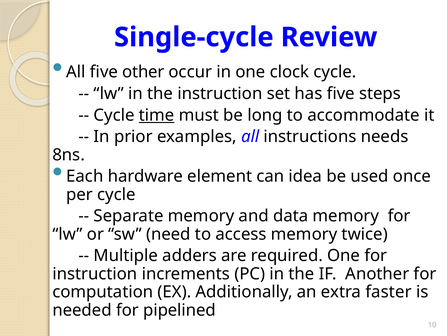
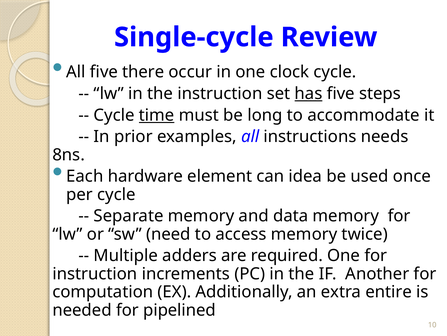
other: other -> there (143, 72)
has underline: none -> present (309, 93)
faster: faster -> entire (389, 291)
